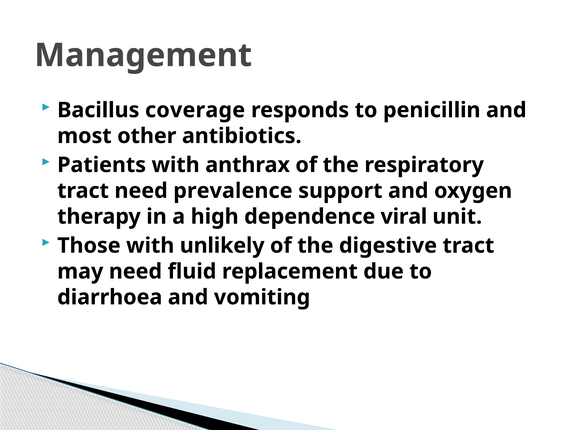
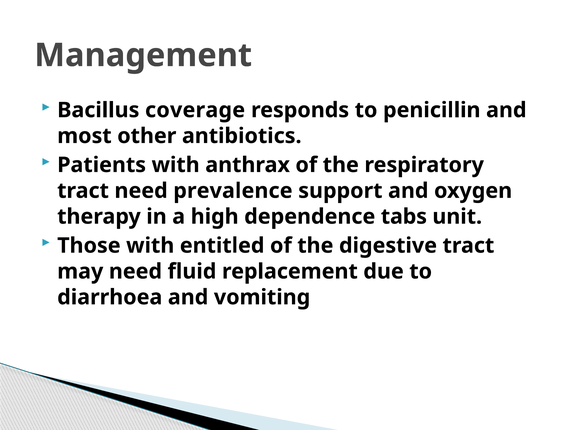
viral: viral -> tabs (404, 216)
unlikely: unlikely -> entitled (222, 245)
